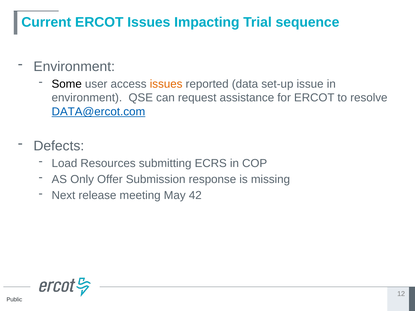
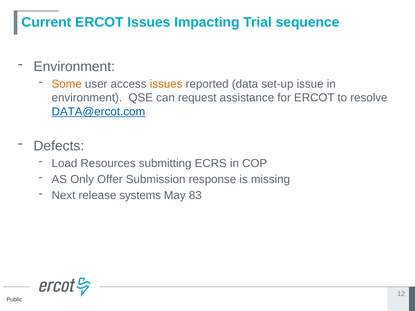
Some colour: black -> orange (67, 84)
meeting: meeting -> systems (140, 196)
42: 42 -> 83 (195, 196)
